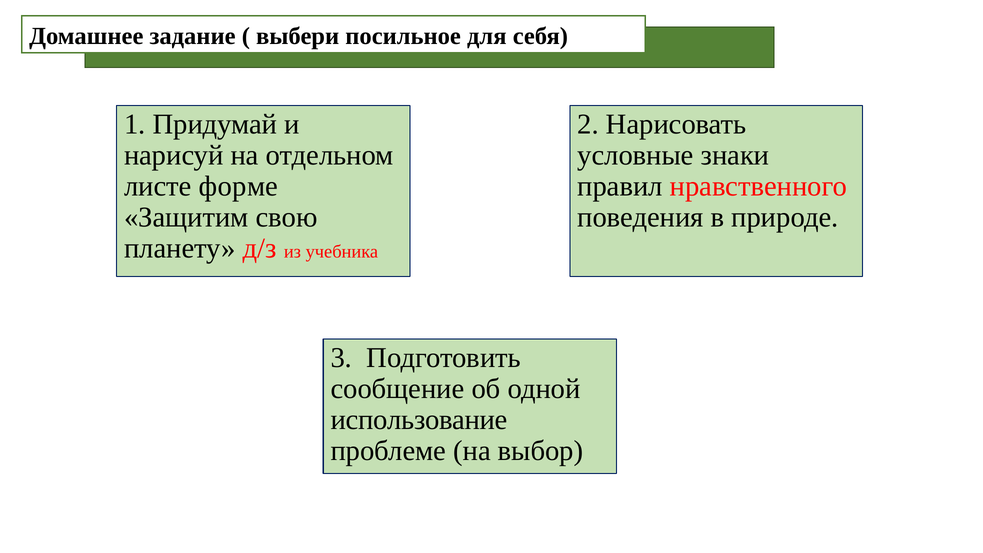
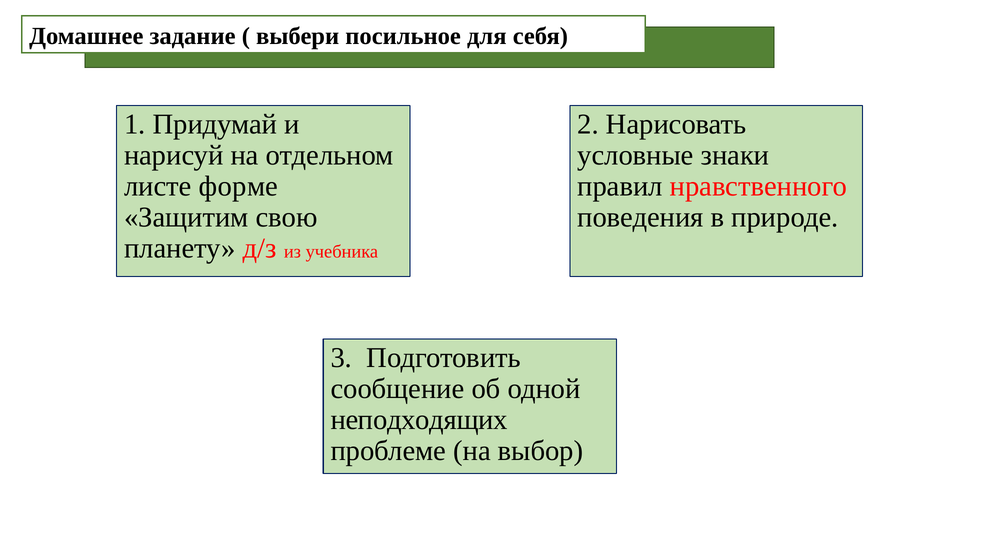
использование: использование -> неподходящих (419, 420)
